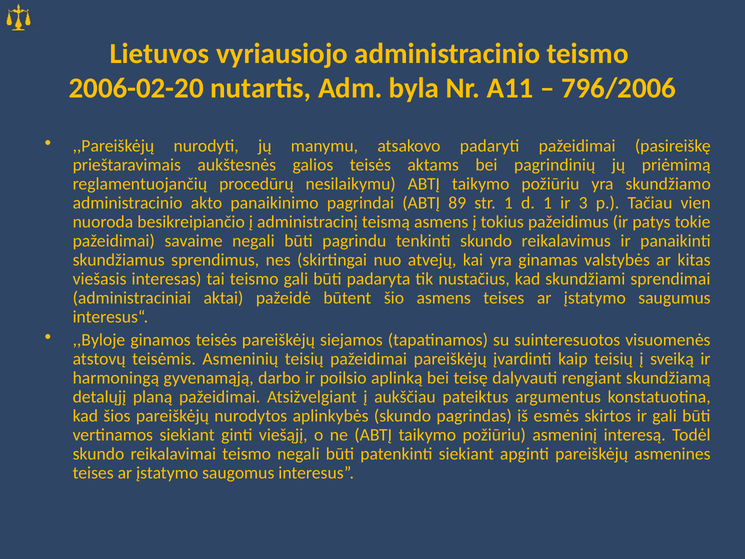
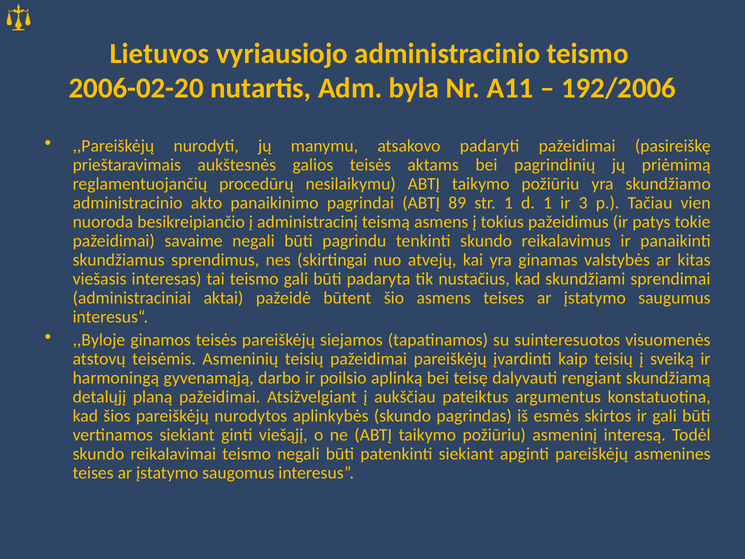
796/2006: 796/2006 -> 192/2006 (619, 88)
